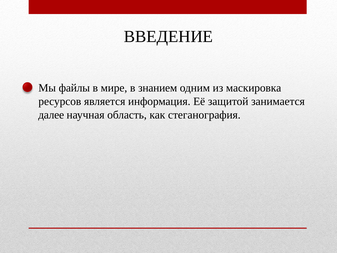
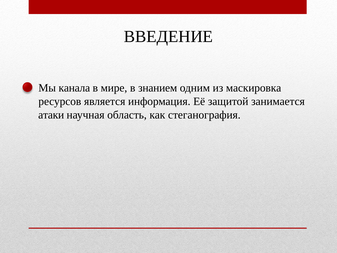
файлы: файлы -> канала (74, 88)
далее: далее -> атаки (51, 115)
